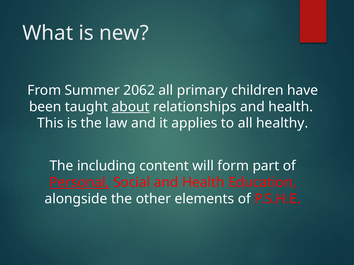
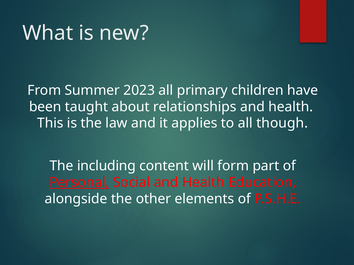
2062: 2062 -> 2023 (139, 90)
about underline: present -> none (131, 107)
healthy: healthy -> though (282, 123)
